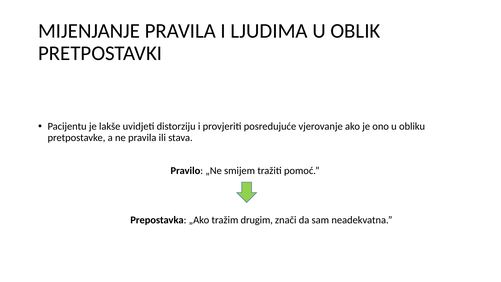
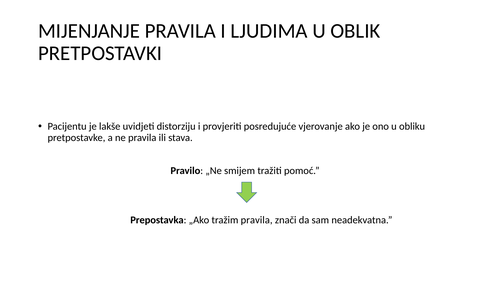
tražim drugim: drugim -> pravila (257, 220)
